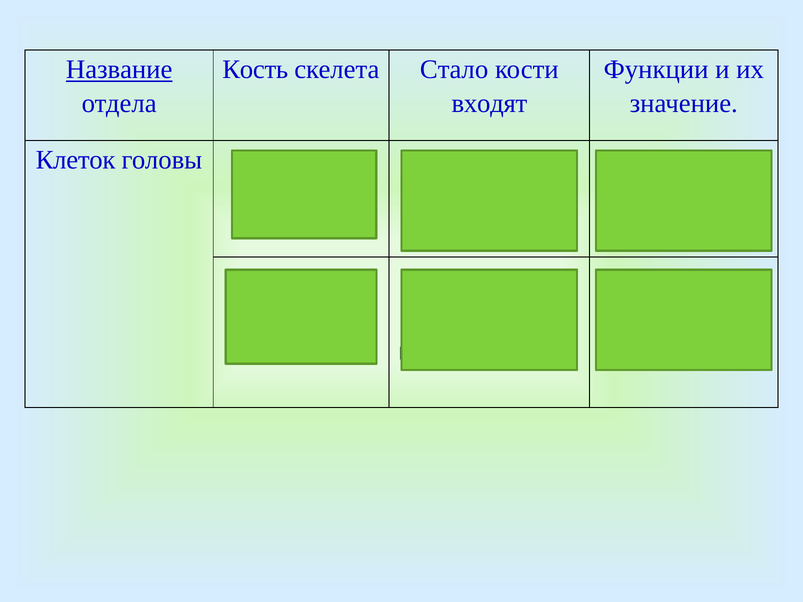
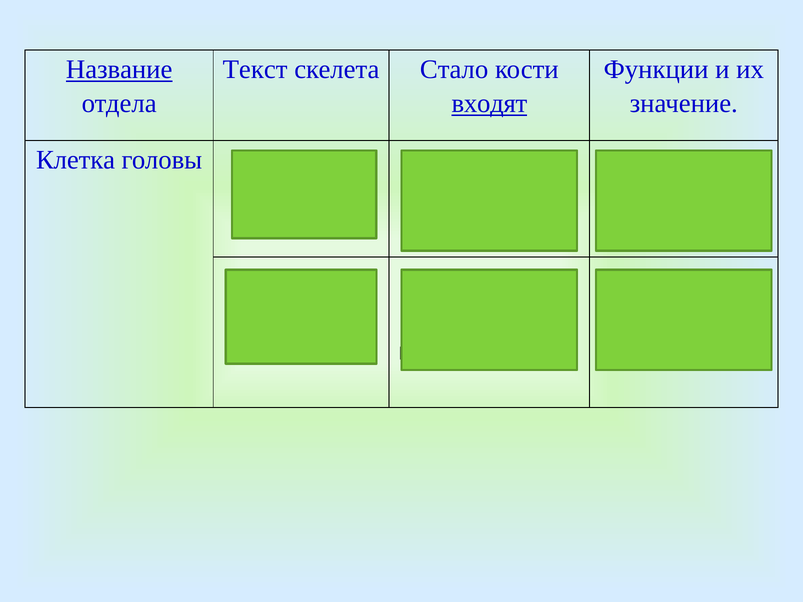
Кость: Кость -> Текст (255, 70)
входят underline: none -> present (489, 104)
Клеток: Клеток -> Клетка (76, 160)
